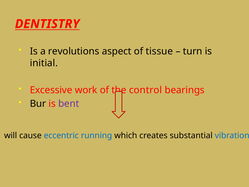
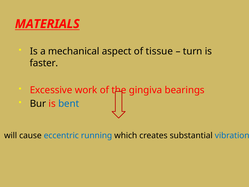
DENTISTRY: DENTISTRY -> MATERIALS (47, 24)
revolutions: revolutions -> mechanical (74, 51)
initial: initial -> faster (44, 63)
control: control -> gingiva (146, 90)
bent colour: purple -> blue (69, 104)
